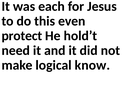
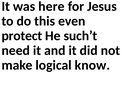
each: each -> here (51, 6)
hold’t: hold’t -> such’t (80, 36)
